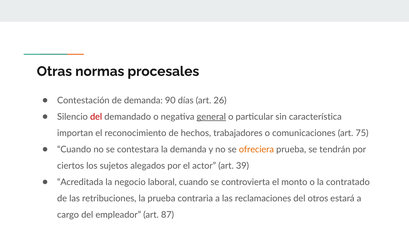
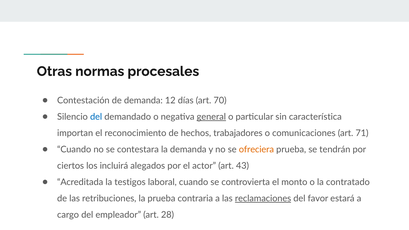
90: 90 -> 12 (170, 100)
26: 26 -> 70 (220, 100)
del colour: red -> blue (96, 117)
75: 75 -> 71 (362, 133)
sujetos: sujetos -> incluirá (114, 166)
39: 39 -> 43 (243, 166)
negocio: negocio -> testigos (130, 182)
reclamaciones underline: none -> present (263, 198)
otros: otros -> favor (318, 198)
87: 87 -> 28 (168, 215)
